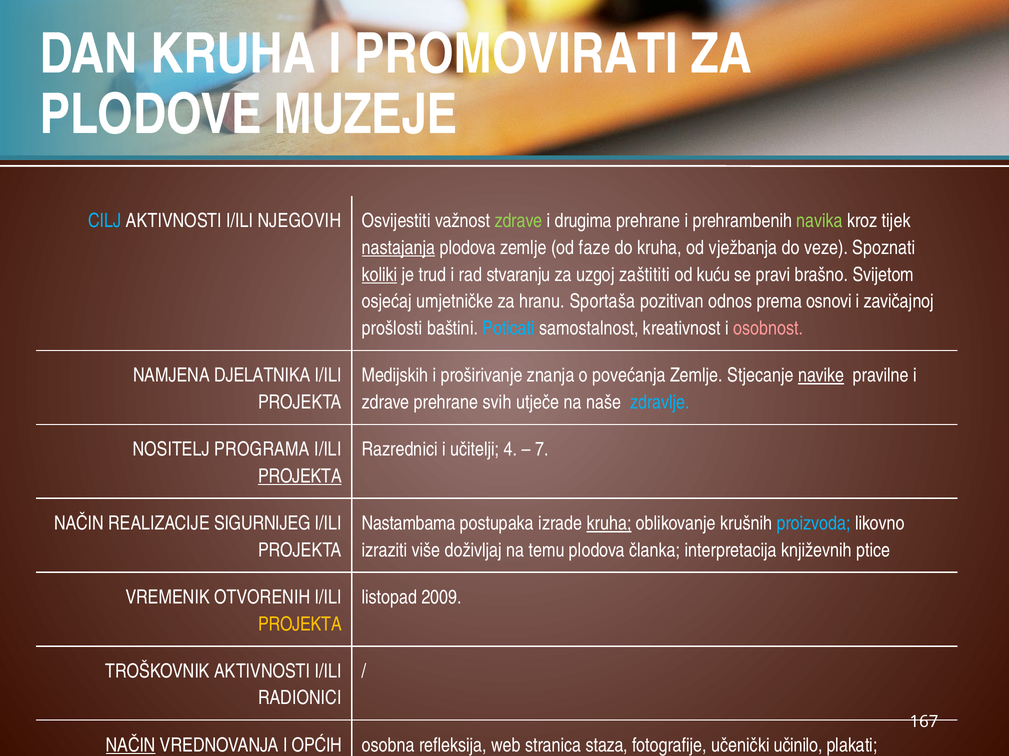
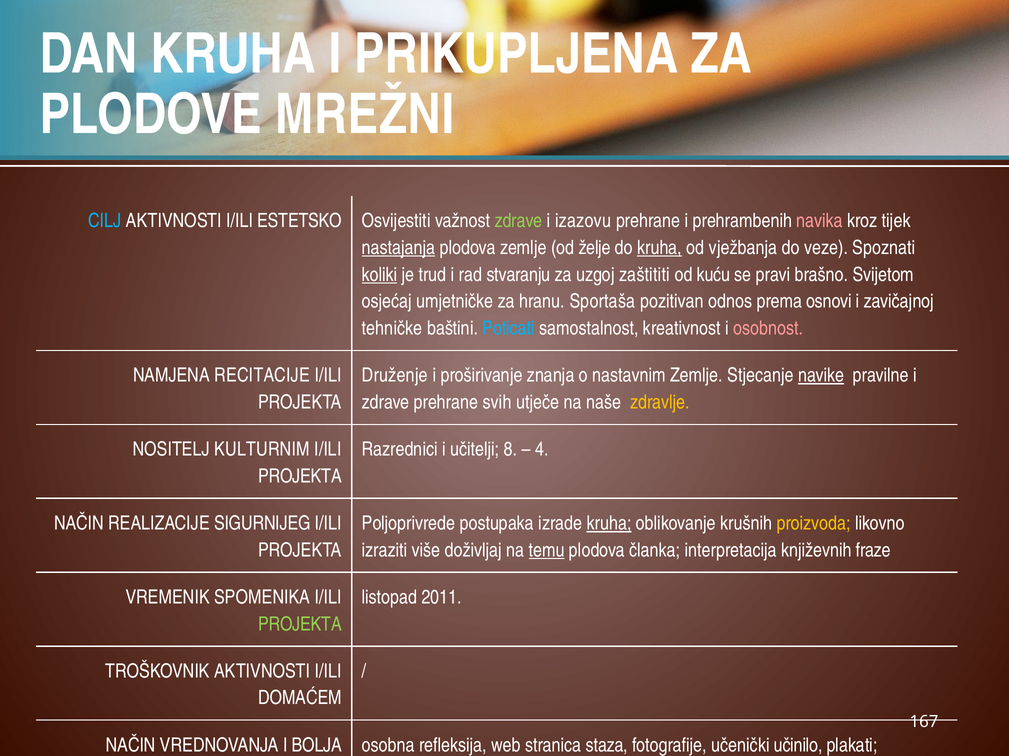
PROMOVIRATI: PROMOVIRATI -> PRIKUPLJENA (516, 55)
MUZEJE: MUZEJE -> MREŽNI (365, 115)
NJEGOVIH: NJEGOVIH -> ESTETSKO (300, 221)
drugima: drugima -> izazovu (583, 221)
navika colour: light green -> pink (820, 221)
faze: faze -> želje (595, 248)
kruha underline: none -> present (660, 248)
prošlosti: prošlosti -> tehničke (392, 329)
DJELATNIKA: DJELATNIKA -> RECITACIJE (262, 376)
Medijskih: Medijskih -> Druženje (395, 376)
povećanja: povećanja -> nastavnim (629, 376)
zdravlje colour: light blue -> yellow (660, 403)
PROGRAMA: PROGRAMA -> KULTURNIM (262, 450)
4: 4 -> 8 (510, 450)
7: 7 -> 4 (542, 450)
PROJEKTA underline: present -> none (300, 477)
Nastambama: Nastambama -> Poljoprivrede (409, 524)
proizvoda colour: light blue -> yellow (814, 524)
temu underline: none -> present (547, 551)
ptice: ptice -> fraze (873, 551)
OTVORENIH: OTVORENIH -> SPOMENIKA (262, 598)
2009: 2009 -> 2011 (442, 598)
PROJEKTA colour: yellow -> light green (300, 625)
RADIONICI: RADIONICI -> DOMAĆEM (300, 699)
NAČIN underline: present -> none (131, 746)
OPĆIH: OPĆIH -> BOLJA (317, 746)
